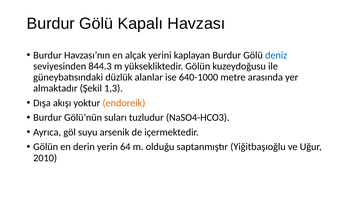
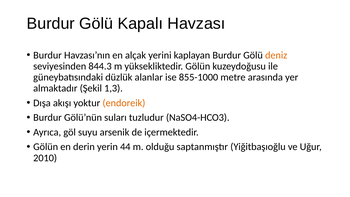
deniz colour: blue -> orange (276, 55)
640-1000: 640-1000 -> 855-1000 (199, 77)
64: 64 -> 44 (125, 147)
